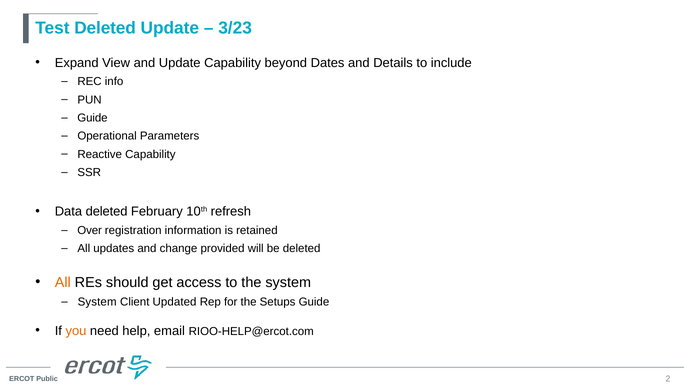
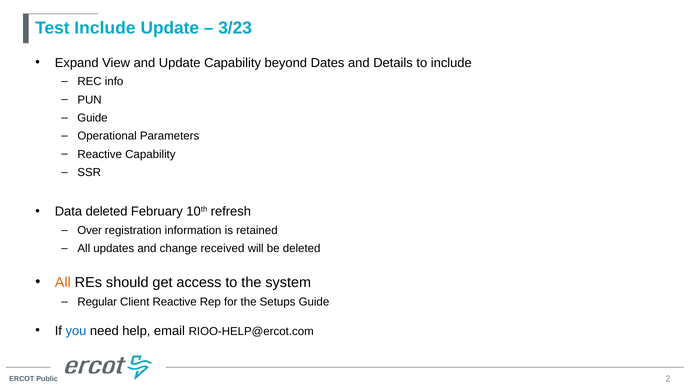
Test Deleted: Deleted -> Include (105, 28)
provided: provided -> received (223, 248)
System: System -> Regular (97, 302)
Client Updated: Updated -> Reactive (175, 302)
you colour: orange -> blue (76, 331)
